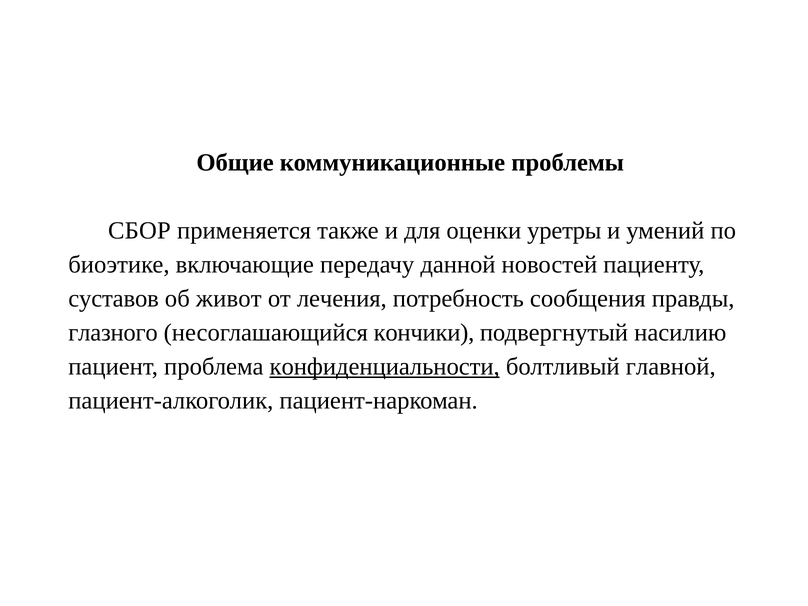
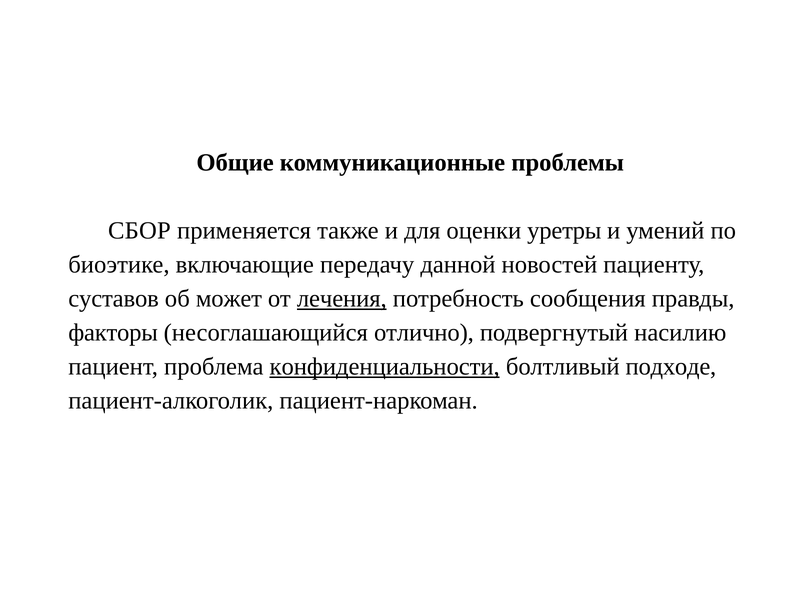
живот: живот -> может (229, 299)
лечения underline: none -> present (342, 299)
глазного: глазного -> факторы (113, 333)
кончики: кончики -> отлично (424, 333)
главной: главной -> подходе (671, 367)
